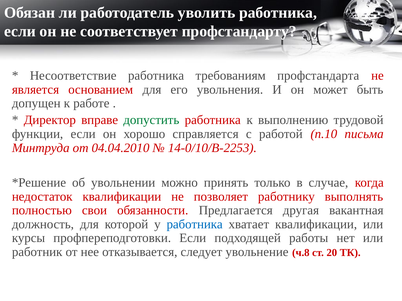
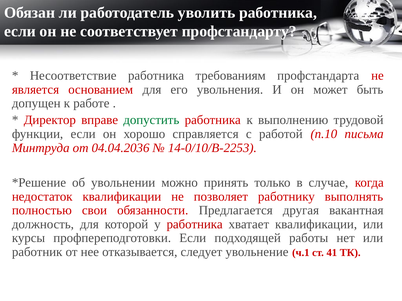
04.04.2010: 04.04.2010 -> 04.04.2036 (121, 148)
работника colour: blue -> red (195, 225)
ч.8: ч.8 -> ч.1 (301, 253)
20: 20 -> 41 (332, 253)
